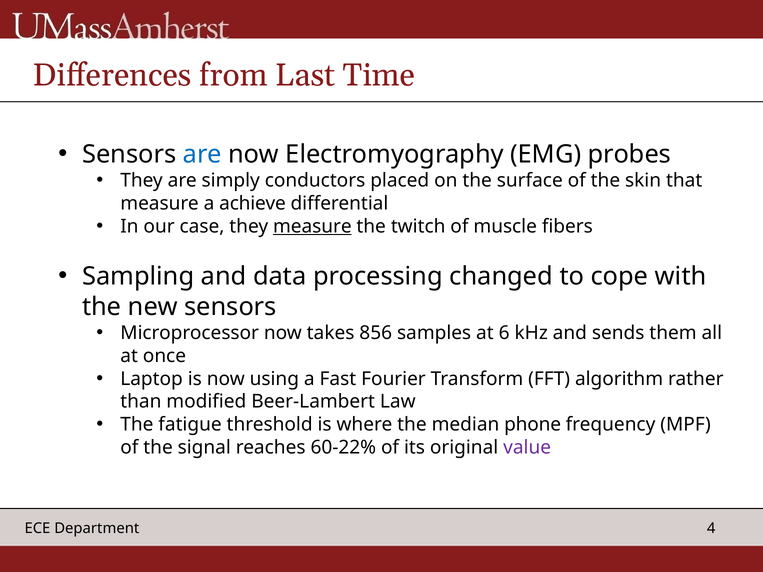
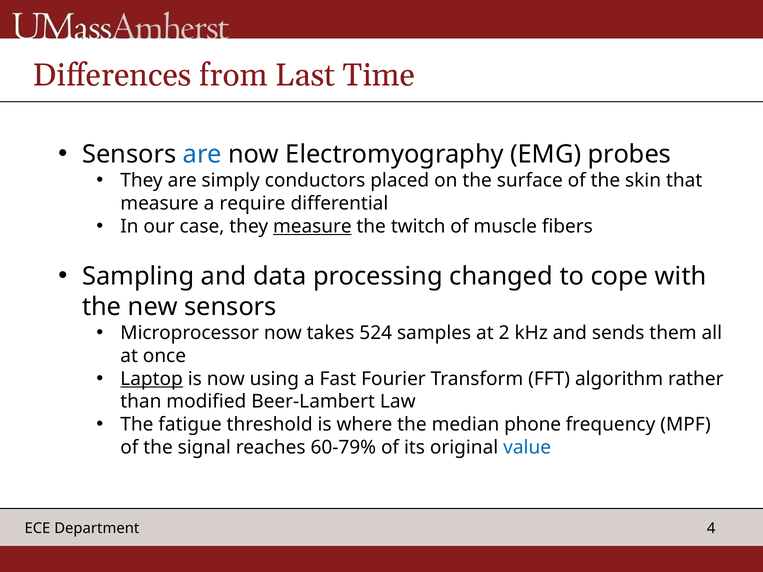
achieve: achieve -> require (252, 203)
856: 856 -> 524 (376, 333)
6: 6 -> 2 (504, 333)
Laptop underline: none -> present (152, 379)
60-22%: 60-22% -> 60-79% (343, 448)
value colour: purple -> blue (527, 448)
